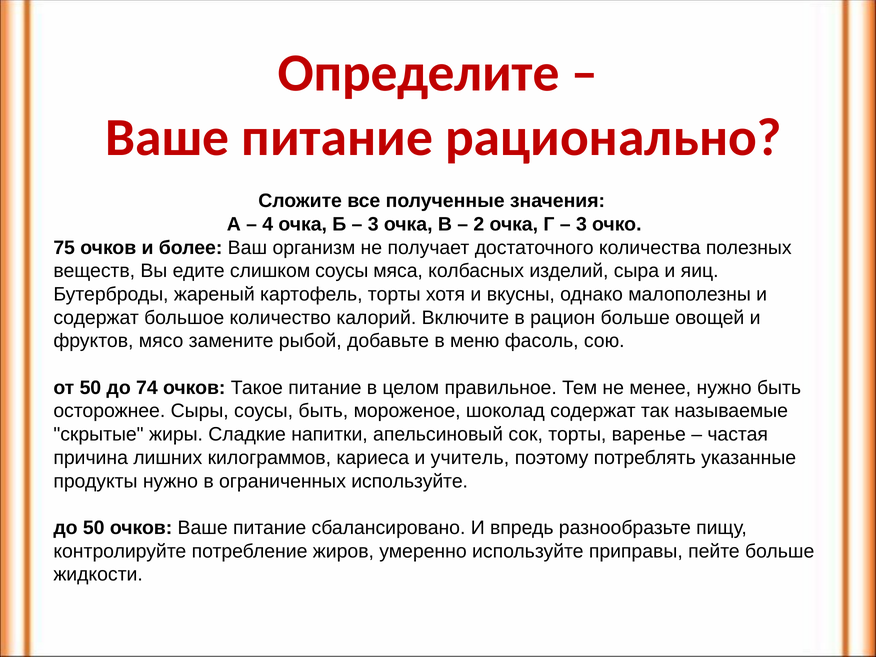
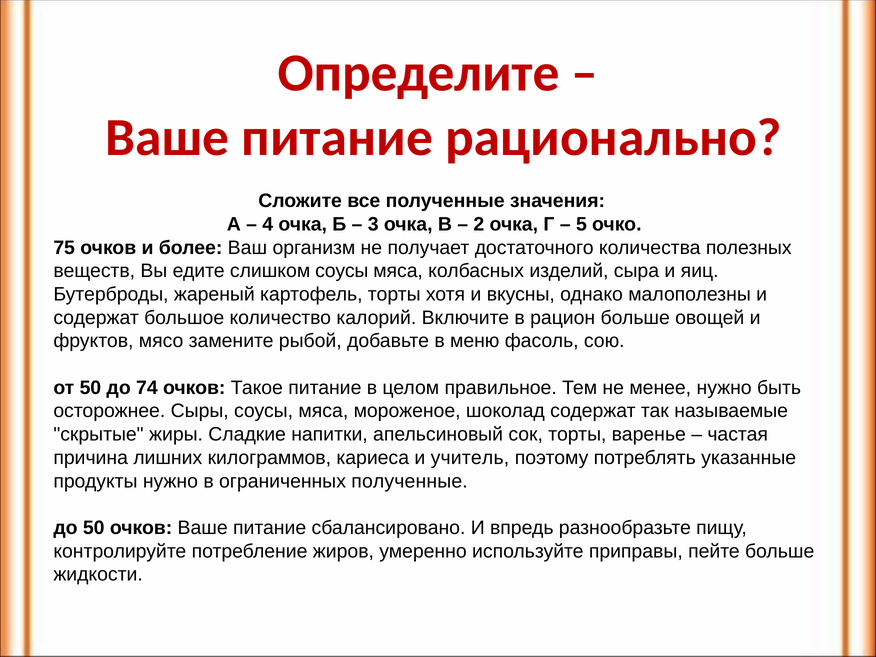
3: 3 -> 5 (581, 224)
Сыры соусы быть: быть -> мяса (323, 411)
ограниченных используйте: используйте -> полученные (410, 481)
